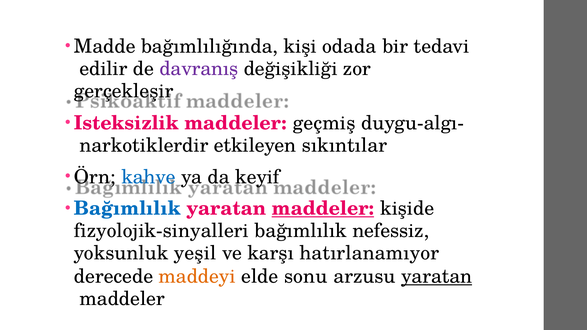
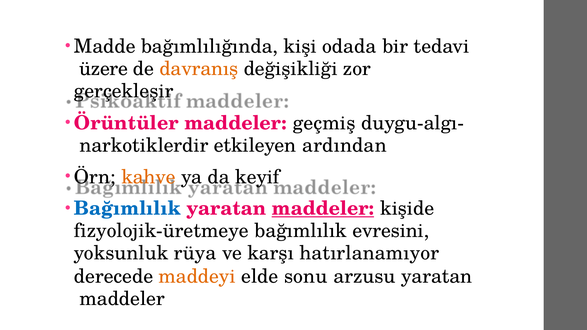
edilir: edilir -> üzere (103, 69)
davranış colour: purple -> orange (199, 69)
Isteksizlik: Isteksizlik -> Örüntüler (126, 123)
sıkıntılar: sıkıntılar -> ardından (344, 146)
kahve colour: blue -> orange (149, 177)
fizyolojik-sinyalleri: fizyolojik-sinyalleri -> fizyolojik-üretmeye (161, 231)
nefessiz: nefessiz -> evresini (391, 231)
yeşil: yeşil -> rüya (195, 253)
yaratan underline: present -> none (437, 277)
